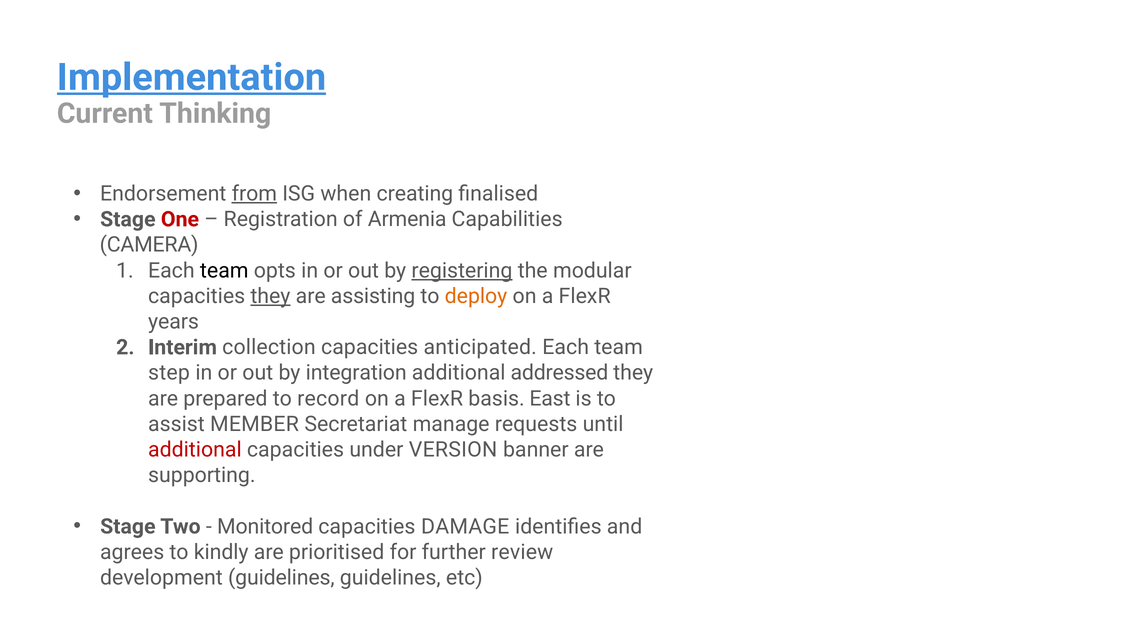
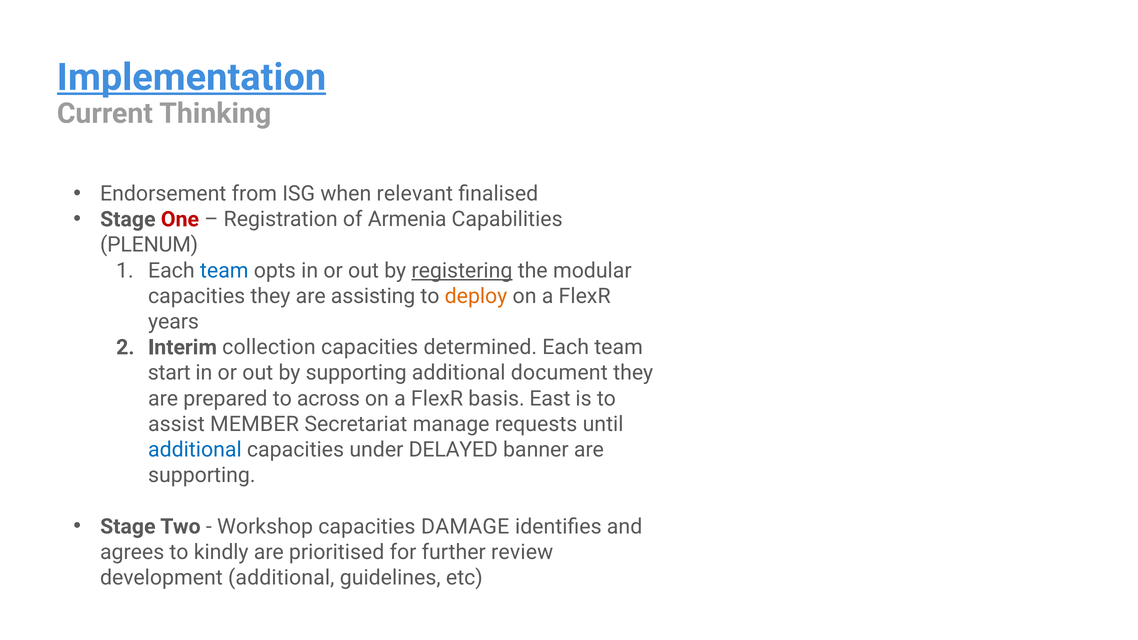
from underline: present -> none (254, 194)
creating: creating -> relevant (415, 194)
CAMERA: CAMERA -> PLENUM (149, 245)
team colour: black -> blue (224, 271)
they underline: present -> none (270, 296)
anticipated: anticipated -> determined (480, 347)
step: step -> start (169, 373)
by integration: integration -> supporting (356, 373)
addressed: addressed -> document (559, 373)
record: record -> across (328, 399)
additional colour: red -> blue (195, 450)
VERSION: VERSION -> DELAYED (453, 450)
Monitored: Monitored -> Workshop (265, 527)
development guidelines: guidelines -> additional (281, 578)
